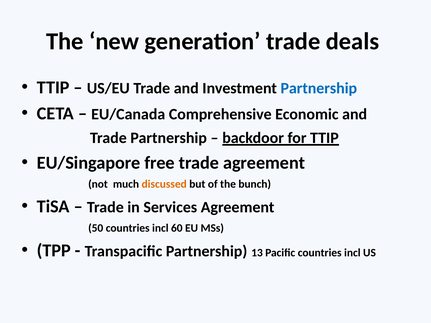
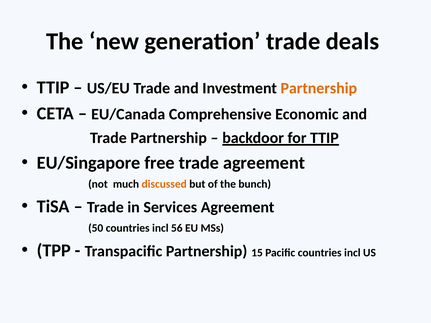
Partnership colour: blue -> orange (319, 88)
60: 60 -> 56 (177, 228)
13: 13 -> 15 (257, 253)
